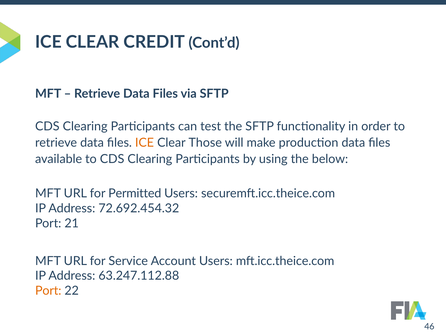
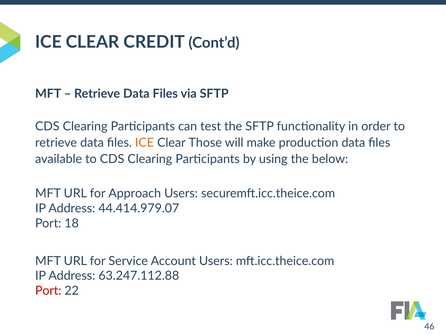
Permitted: Permitted -> Approach (135, 193)
72.692.454.32: 72.692.454.32 -> 44.414.979.07 (139, 208)
21: 21 -> 18 (72, 223)
Port colour: orange -> red (48, 290)
